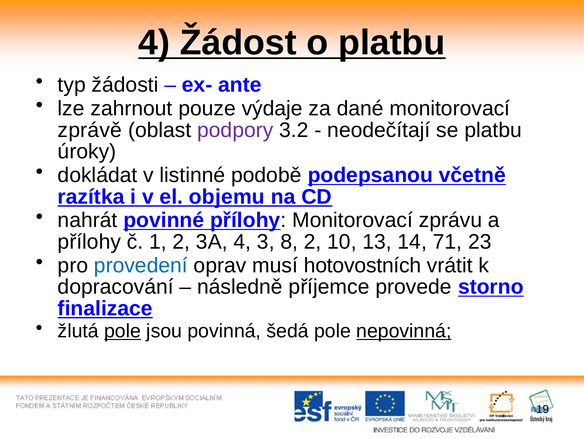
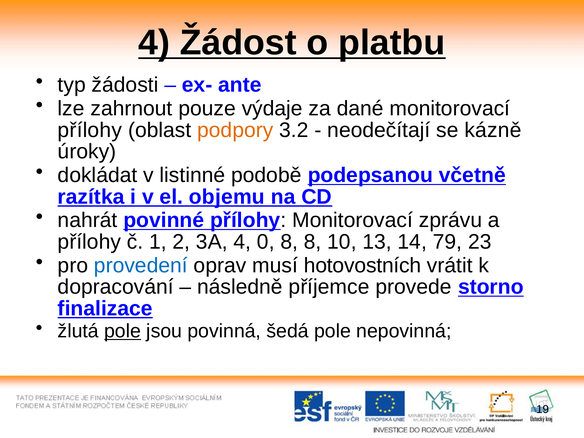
zprávě: zprávě -> přílohy (90, 130)
podpory colour: purple -> orange (235, 130)
se platbu: platbu -> kázně (493, 130)
3: 3 -> 0 (266, 242)
8 2: 2 -> 8 (313, 242)
71: 71 -> 79 (447, 242)
nepovinná underline: present -> none (404, 331)
